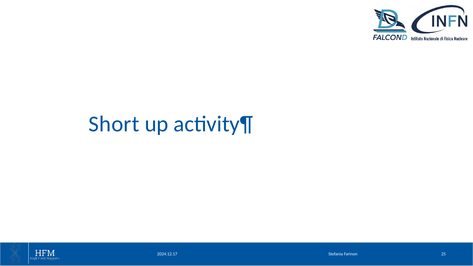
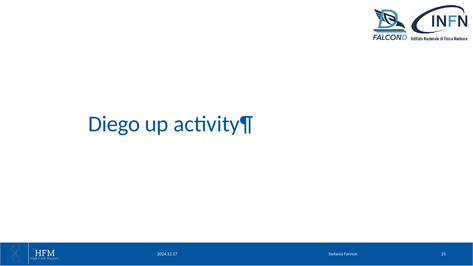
Short: Short -> Diego (114, 124)
